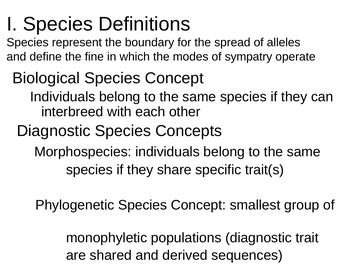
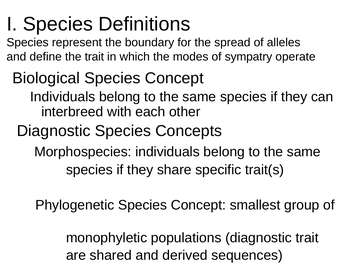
the fine: fine -> trait (94, 57)
